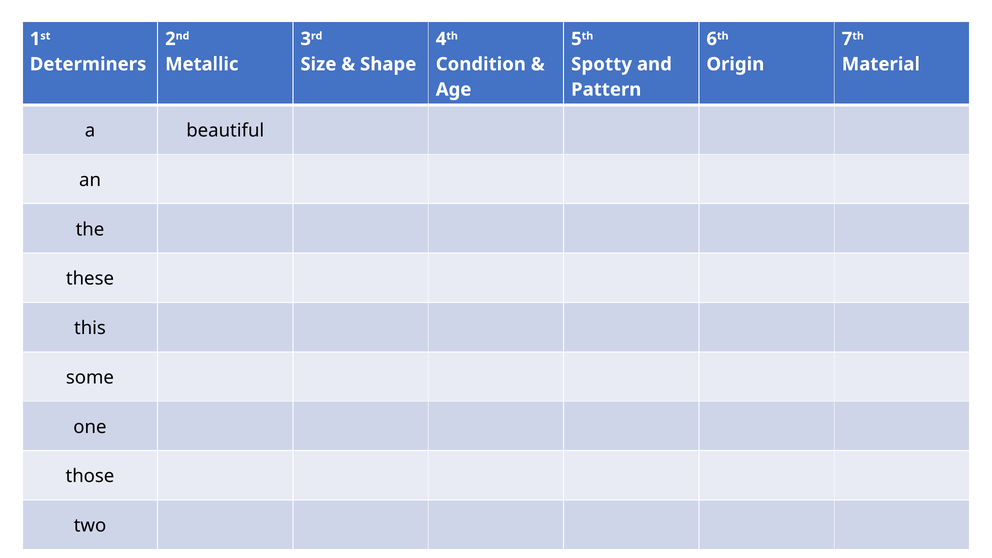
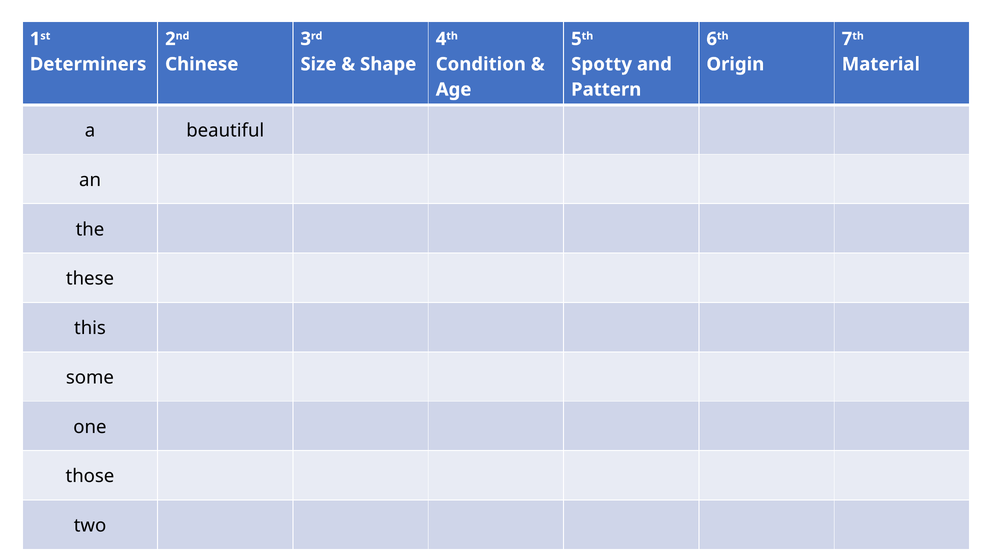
Metallic: Metallic -> Chinese (202, 64)
